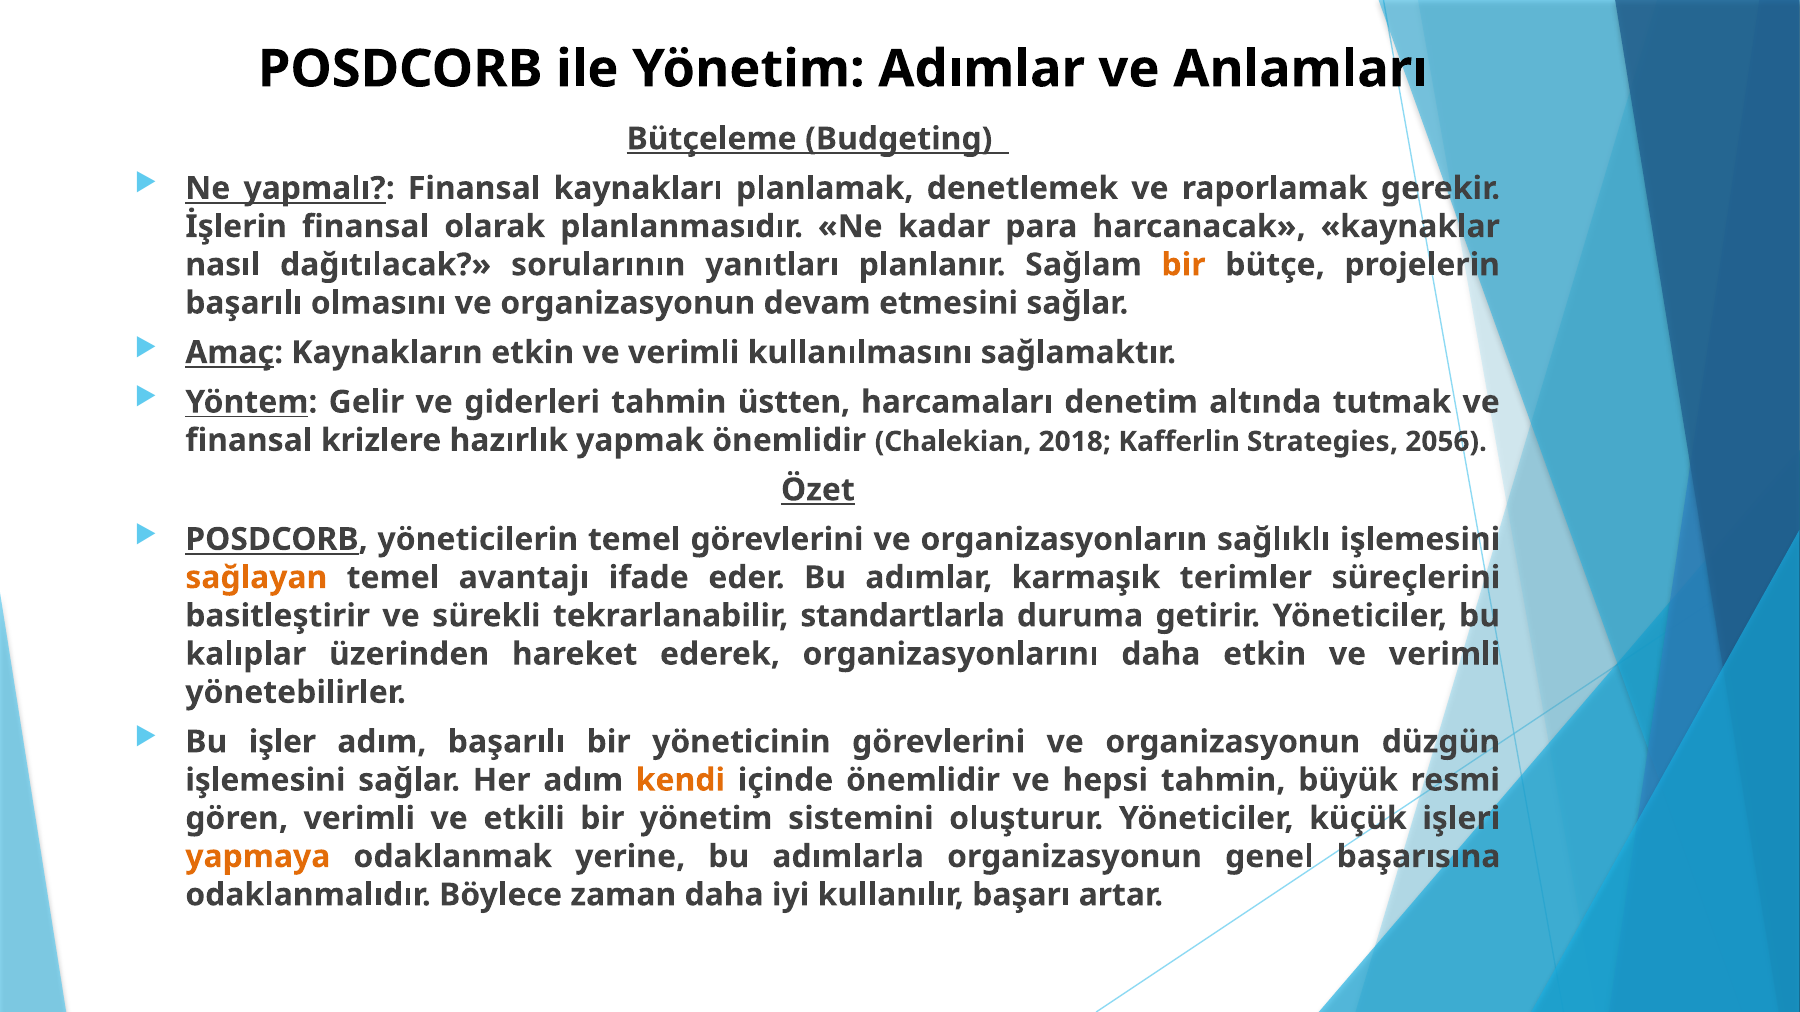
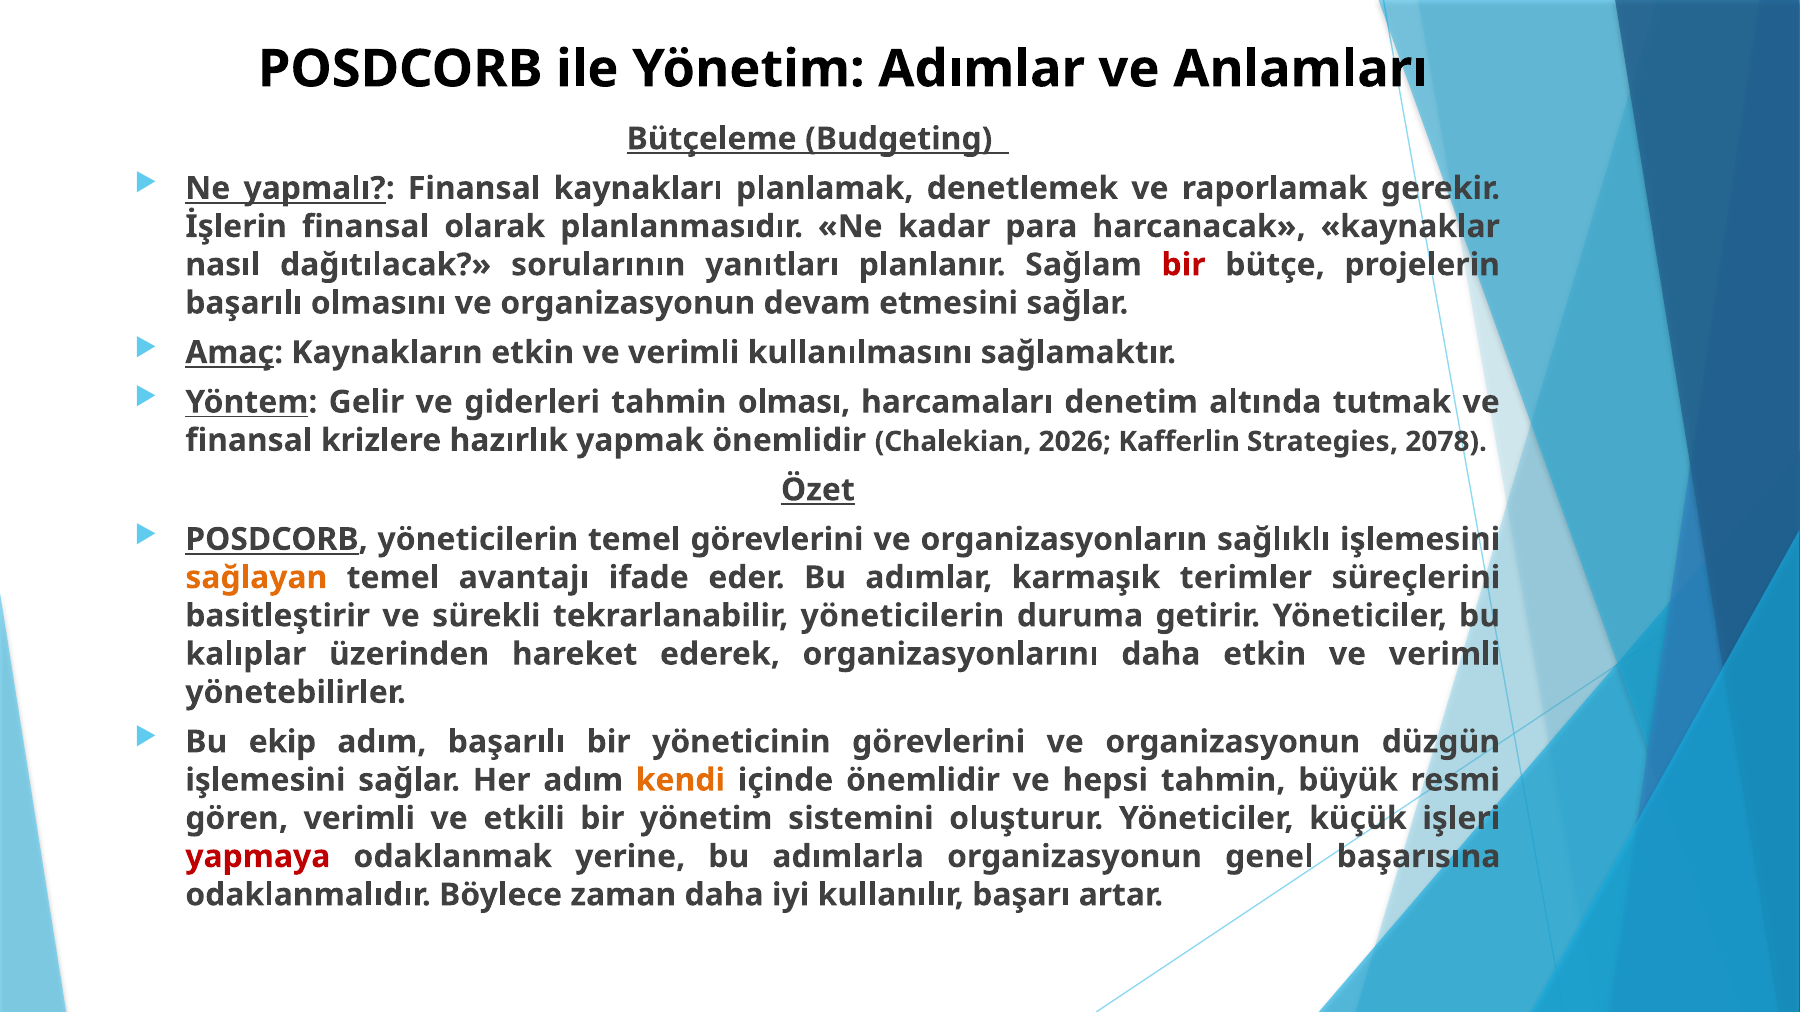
bir colour: orange -> red (1184, 265)
üstten: üstten -> olması (794, 402)
2018: 2018 -> 2026 (1075, 442)
2056: 2056 -> 2078 (1446, 442)
tekrarlanabilir standartlarla: standartlarla -> yöneticilerin (902, 616)
işler: işler -> ekip (282, 742)
yapmaya colour: orange -> red (258, 857)
